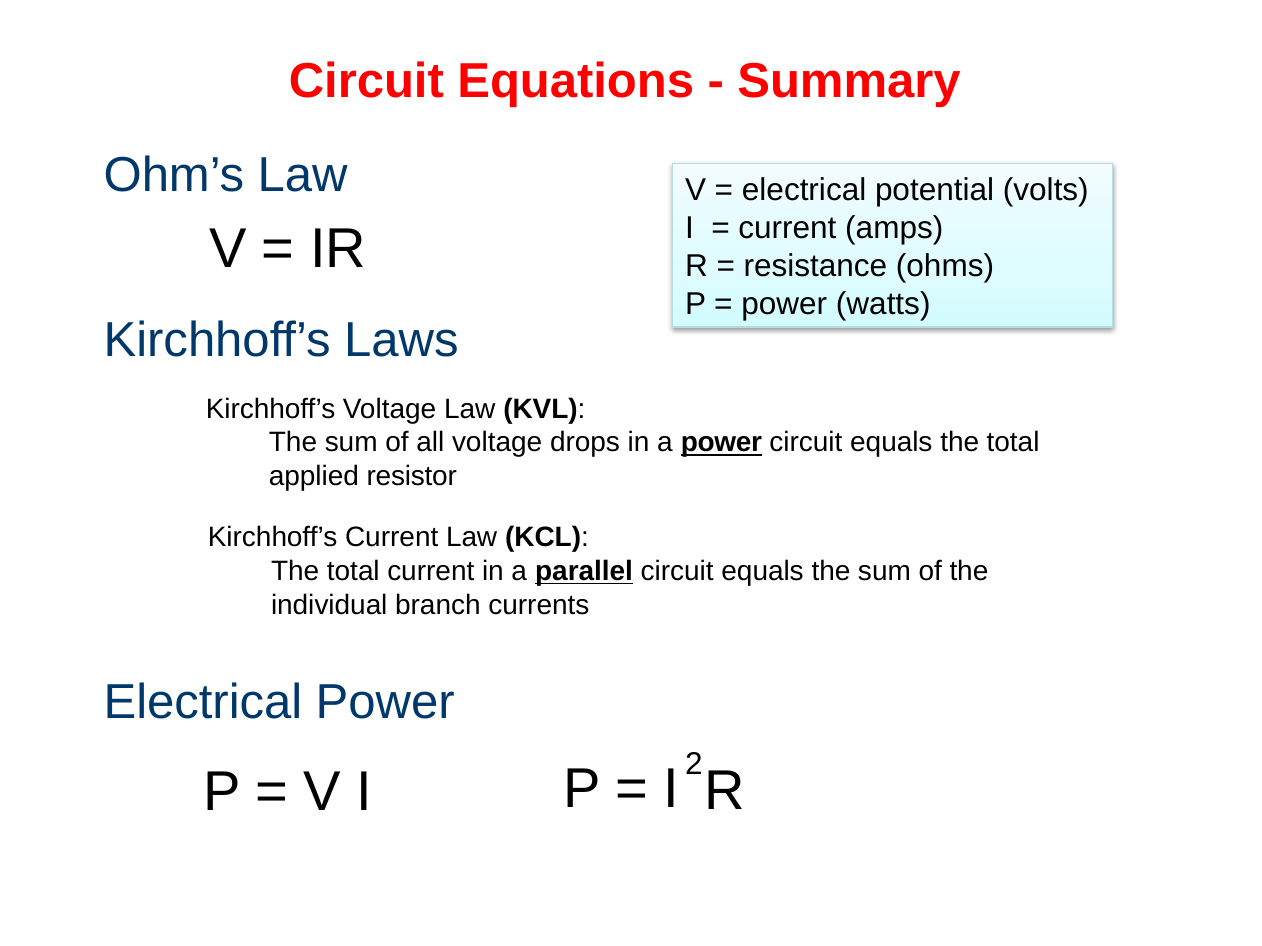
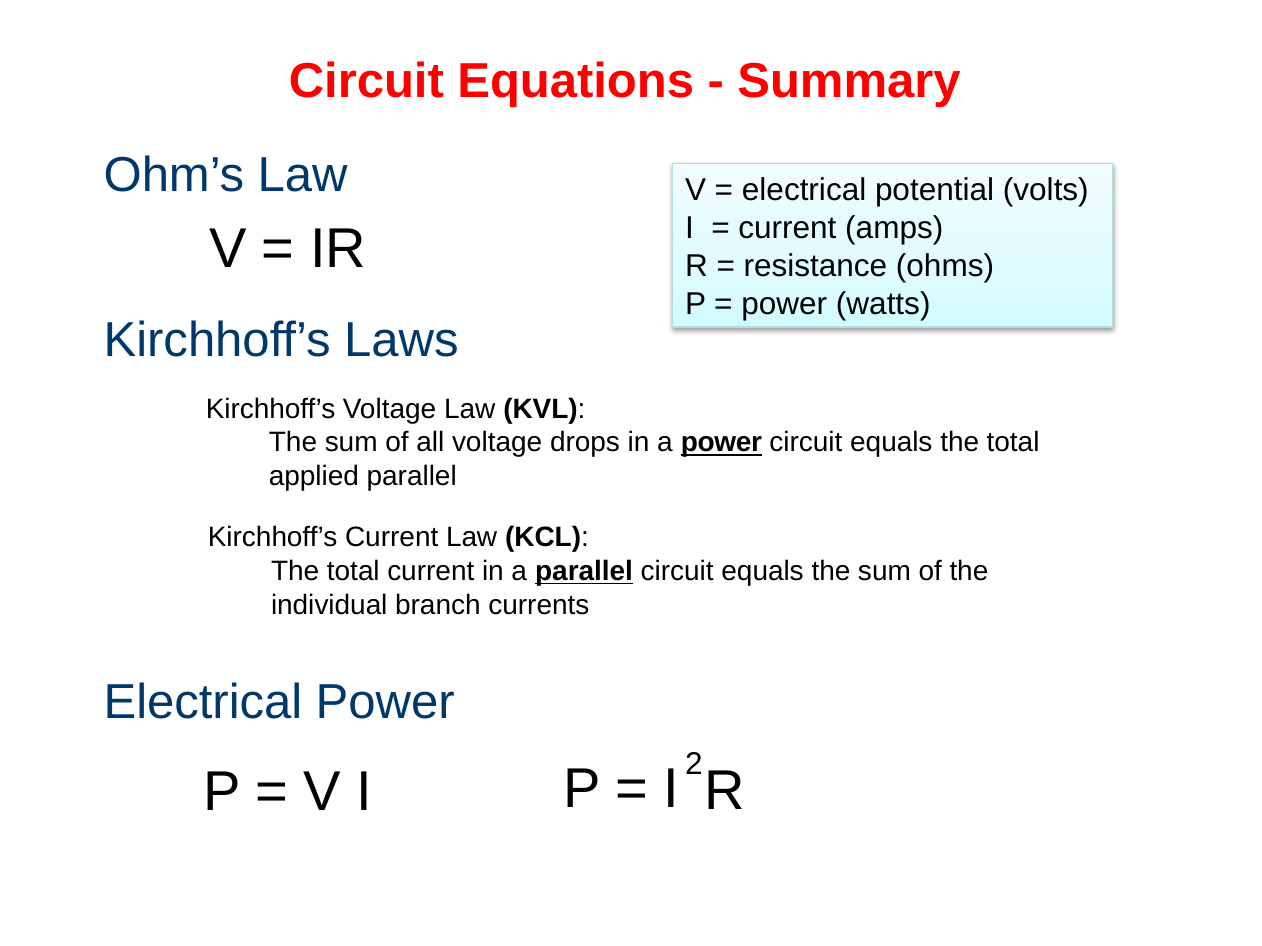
applied resistor: resistor -> parallel (412, 476)
